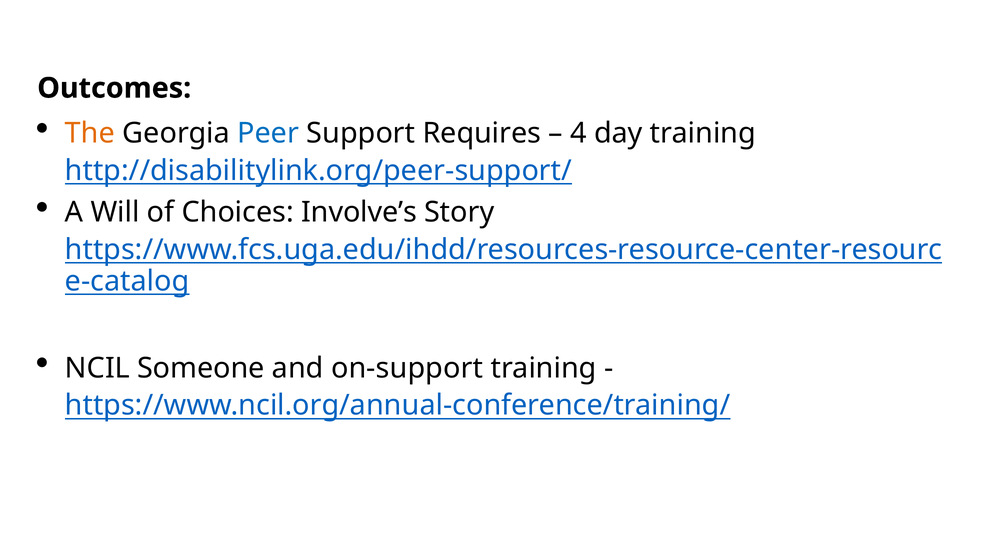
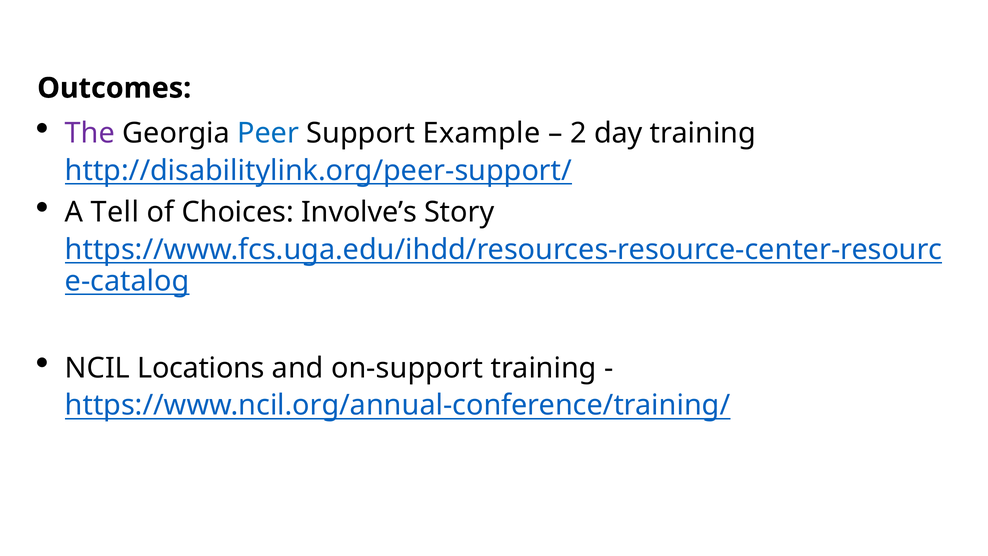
The colour: orange -> purple (90, 133)
Requires: Requires -> Example (482, 133)
4: 4 -> 2 (578, 133)
Will: Will -> Tell (115, 212)
Someone: Someone -> Locations (201, 368)
